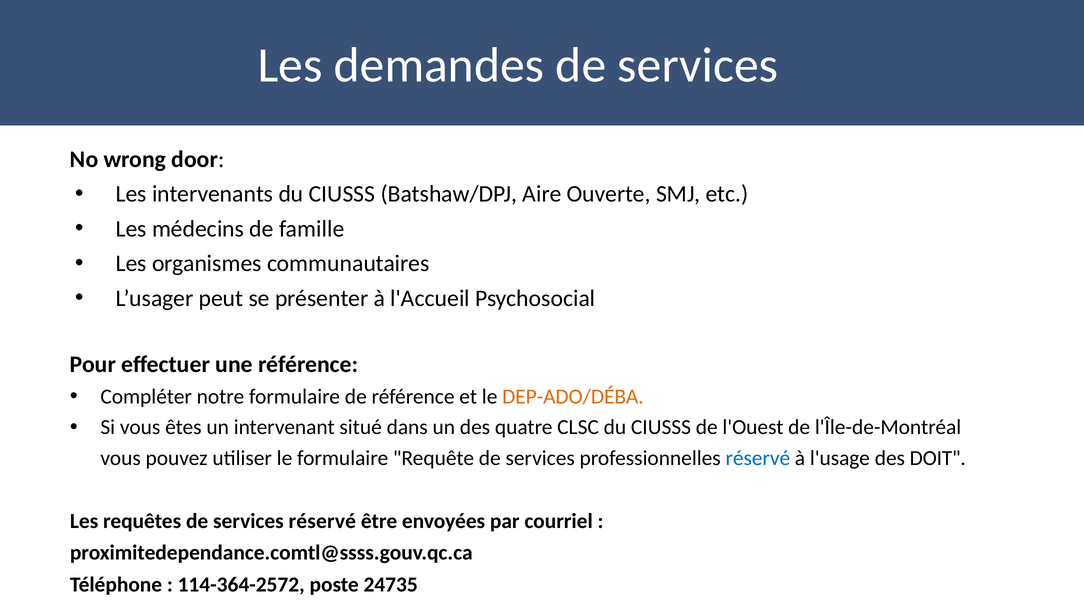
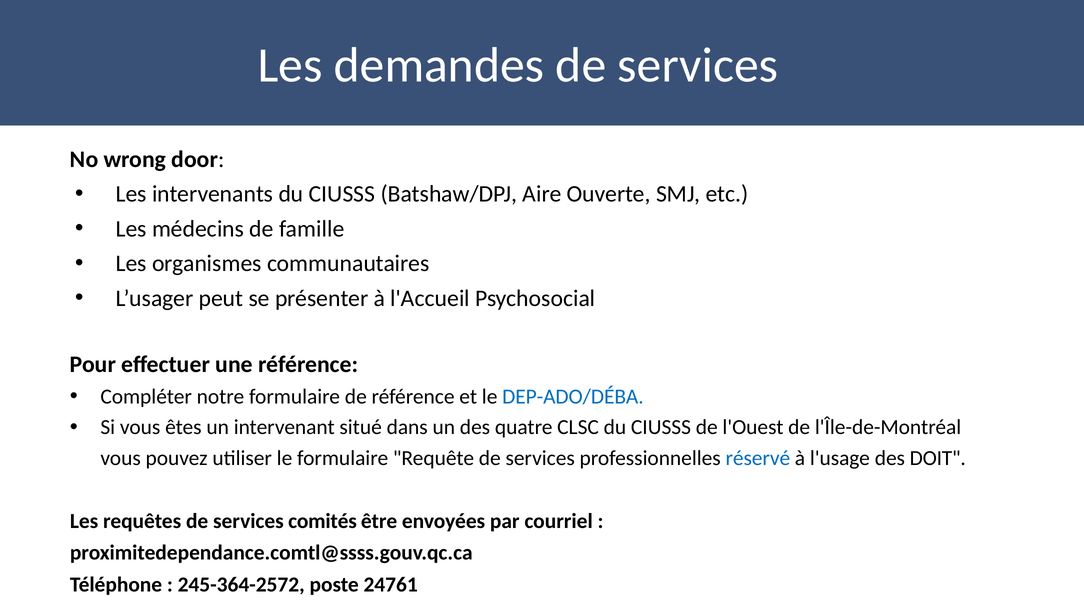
DEP-ADO/DÉBA colour: orange -> blue (573, 397)
services réservé: réservé -> comités (322, 522)
114-364-2572: 114-364-2572 -> 245-364-2572 (241, 585)
24735: 24735 -> 24761 (391, 585)
